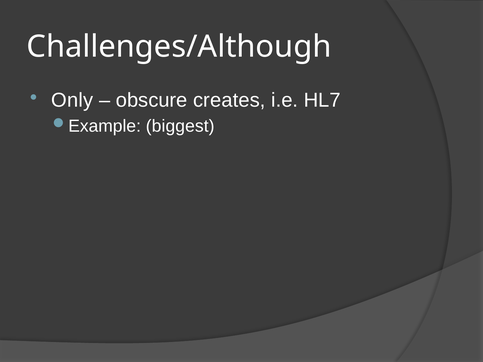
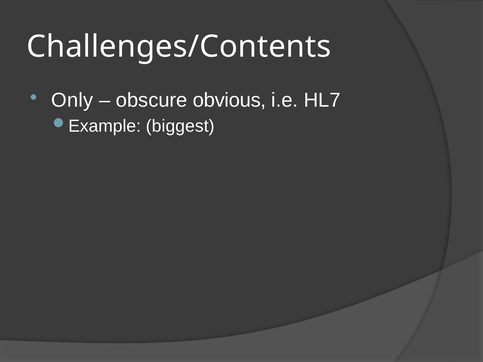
Challenges/Although: Challenges/Although -> Challenges/Contents (179, 47)
creates: creates -> obvious (229, 100)
